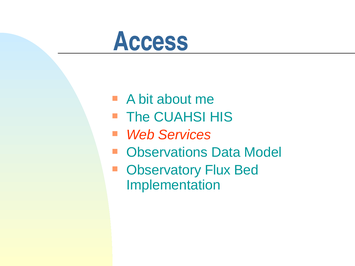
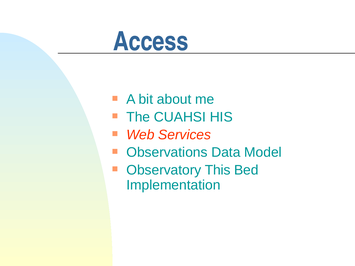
Flux: Flux -> This (218, 170)
